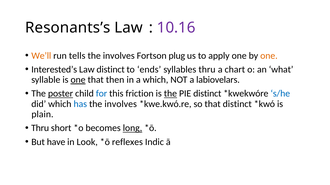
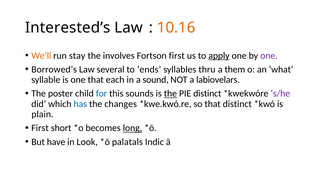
Resonants’s: Resonants’s -> Interested’s (68, 28)
10.16 colour: purple -> orange (176, 28)
tells: tells -> stay (77, 56)
Fortson plug: plug -> first (177, 56)
apply underline: none -> present (219, 56)
one colour: orange -> purple (269, 56)
Interested’s: Interested’s -> Borrowed’s (54, 70)
Law distinct: distinct -> several (111, 70)
chart: chart -> them (235, 70)
one underline: present -> none (78, 80)
then: then -> each (115, 80)
a which: which -> sound (156, 80)
poster underline: present -> none (61, 94)
friction: friction -> sounds (140, 94)
s/he colour: blue -> purple (280, 94)
involves: involves -> changes (121, 104)
Thru: Thru -> First (40, 128)
reflexes: reflexes -> palatals (127, 142)
